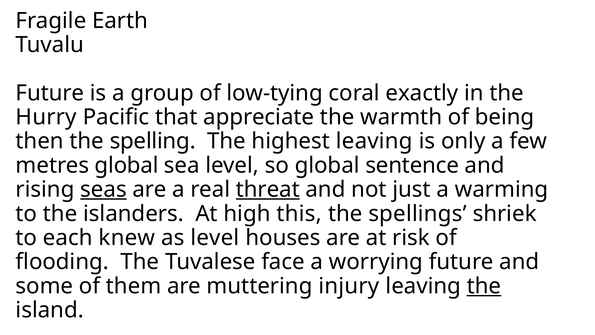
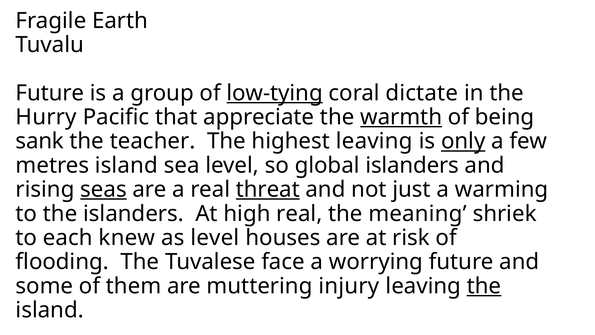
low-tying underline: none -> present (275, 93)
exactly: exactly -> dictate (422, 93)
warmth underline: none -> present (401, 117)
then: then -> sank (40, 141)
spelling: spelling -> teacher (153, 141)
only underline: none -> present (463, 141)
metres global: global -> island (126, 165)
global sentence: sentence -> islanders (412, 165)
high this: this -> real (299, 213)
spellings: spellings -> meaning (418, 213)
